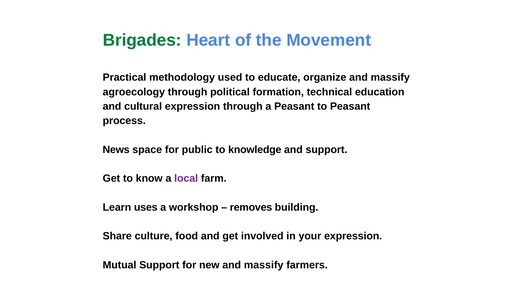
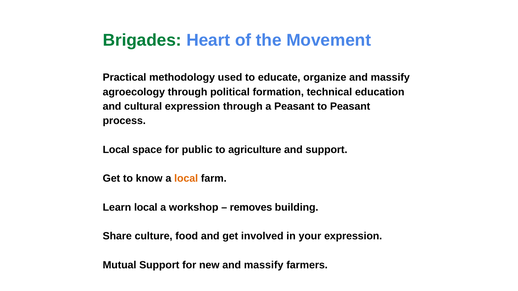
News: News -> Local (116, 150)
knowledge: knowledge -> agriculture (255, 150)
local colour: purple -> orange (186, 179)
Learn uses: uses -> local (146, 208)
